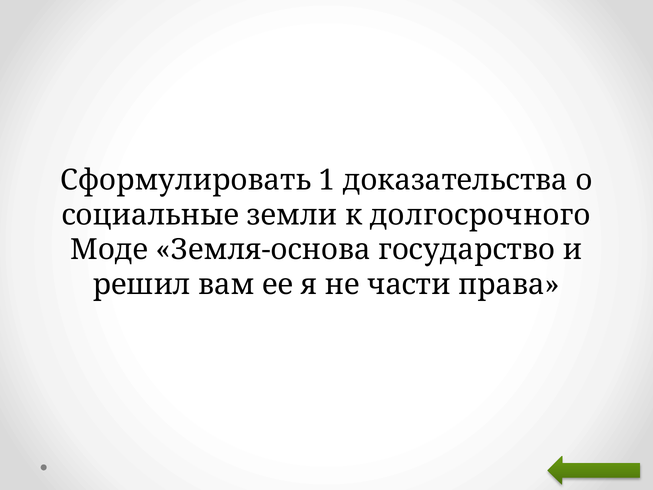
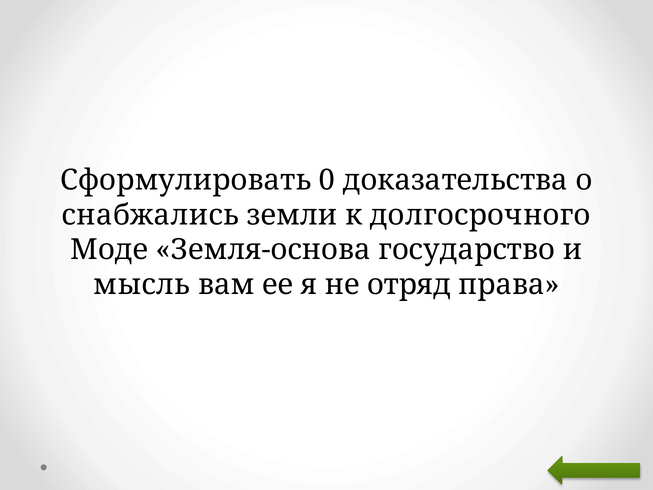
1: 1 -> 0 (327, 180)
социальные: социальные -> снабжались (150, 215)
решил: решил -> мысль (142, 285)
части: части -> отряд (409, 285)
